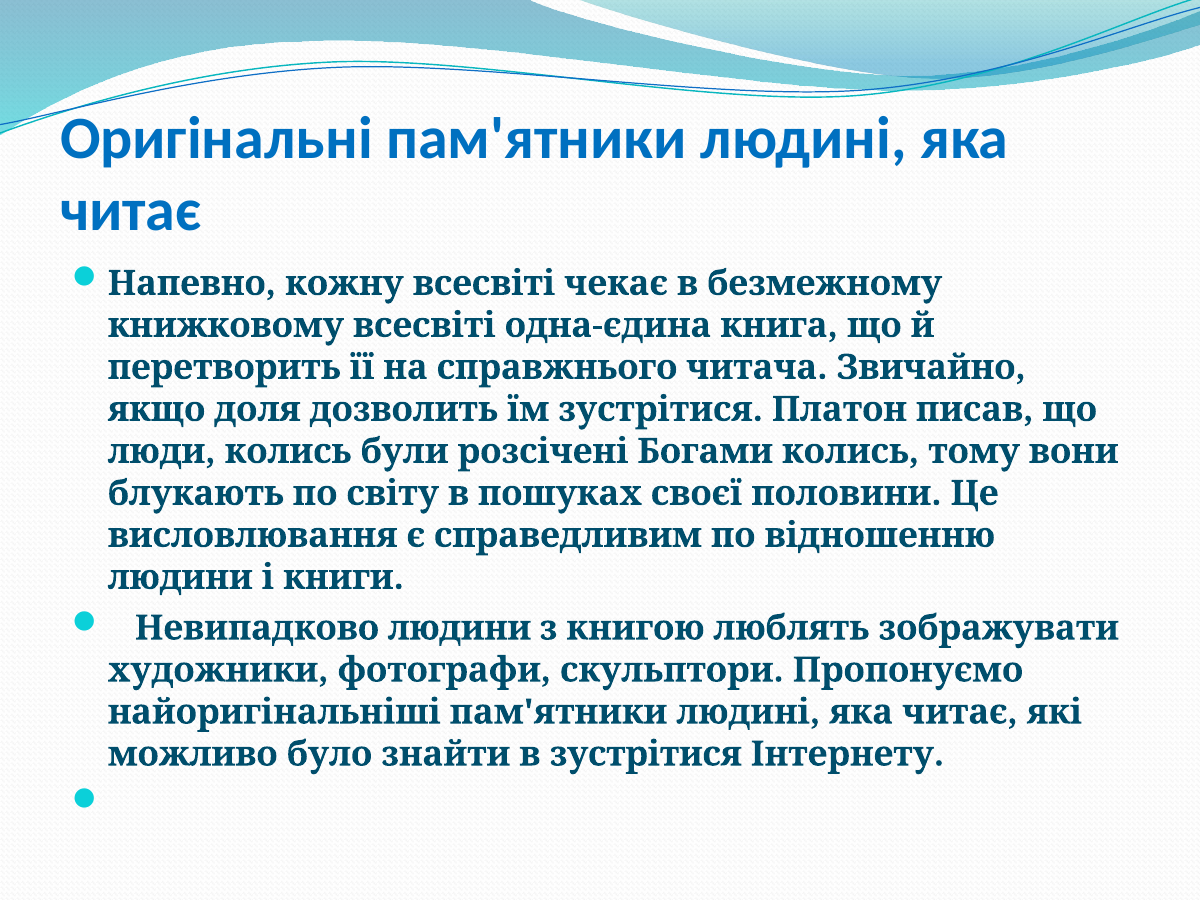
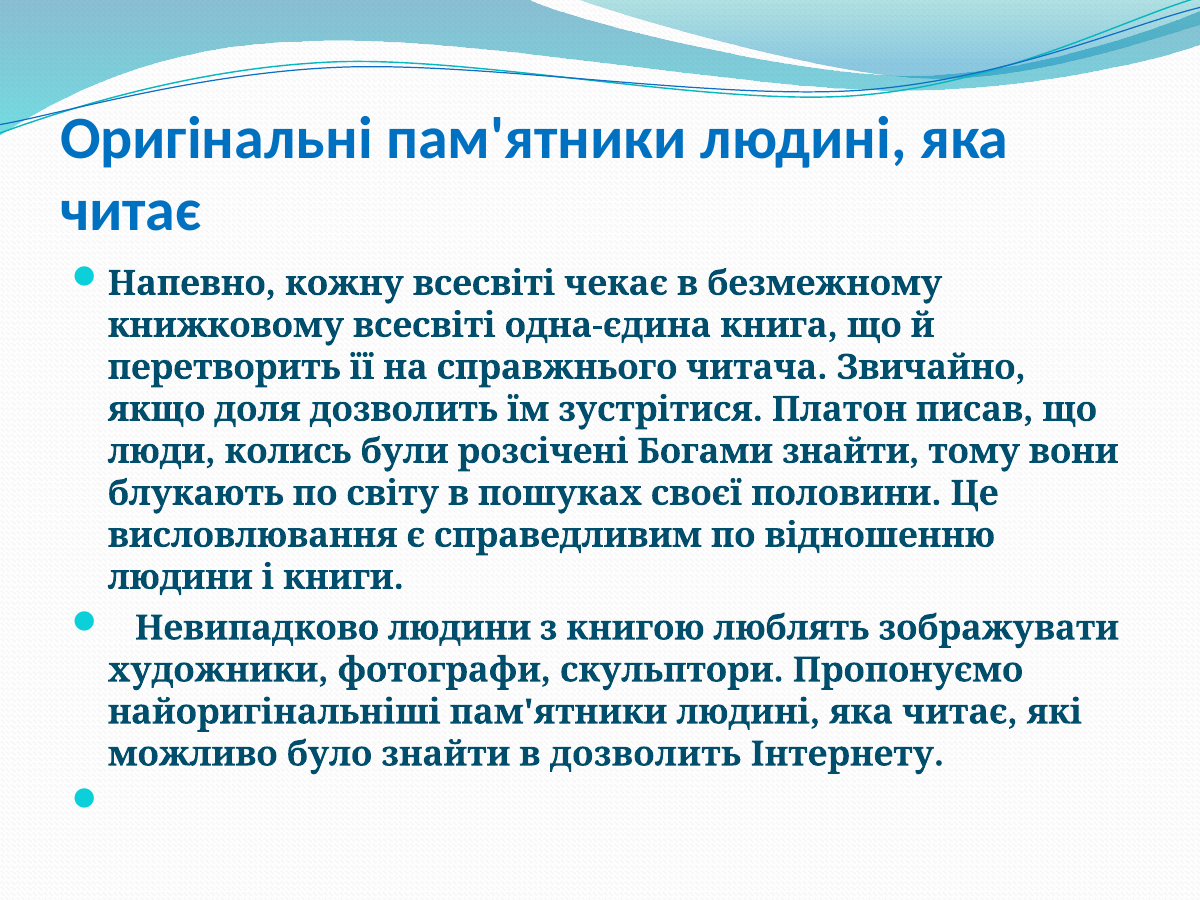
Богами колись: колись -> знайти (851, 451)
в зустрітися: зустрітися -> дозволить (646, 754)
